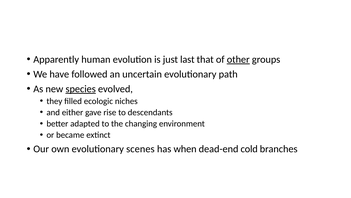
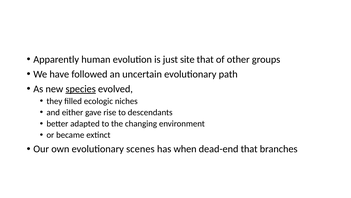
last: last -> site (187, 59)
other underline: present -> none (238, 59)
dead-end cold: cold -> that (249, 149)
